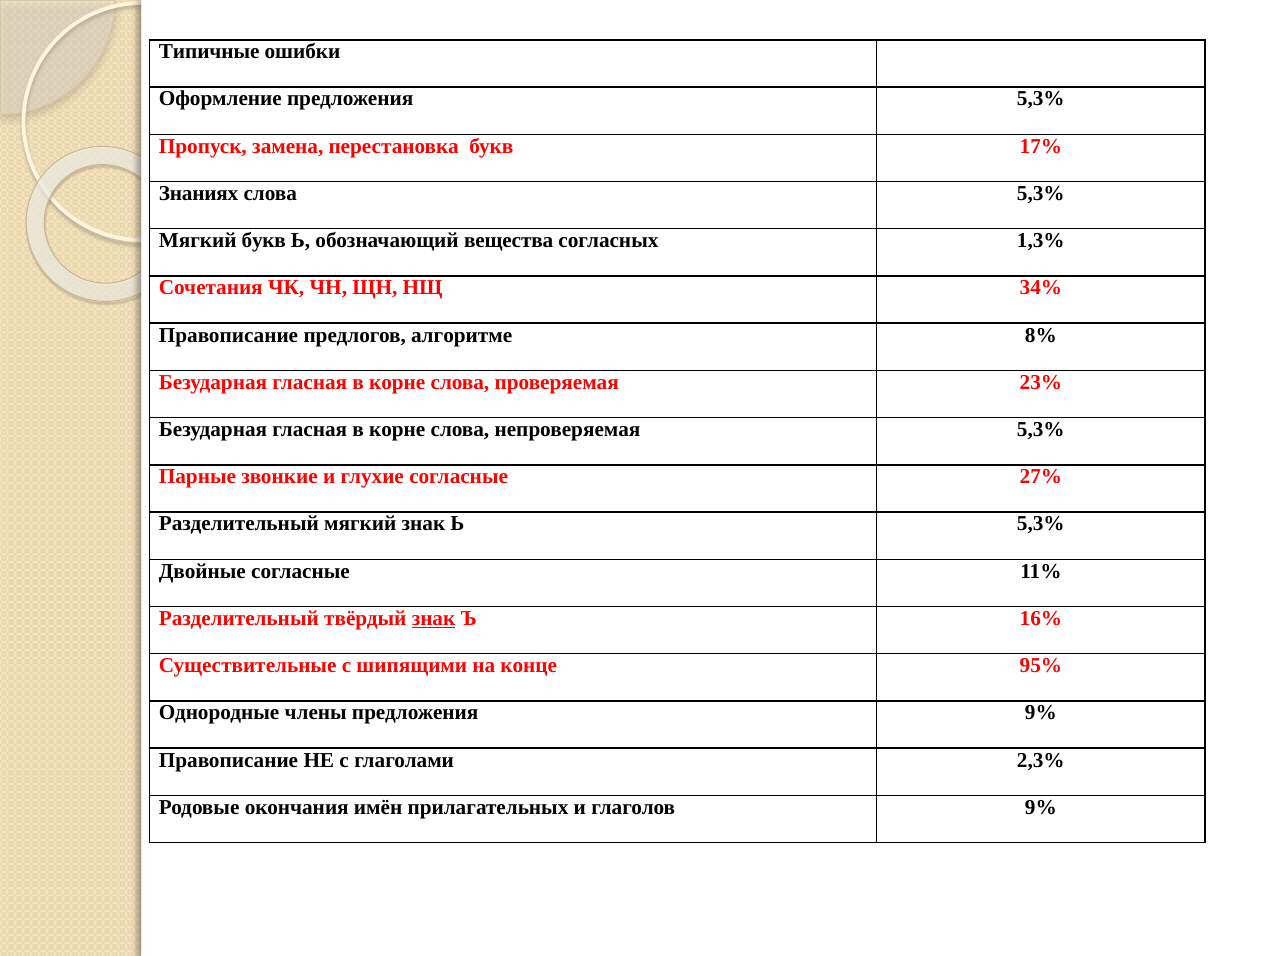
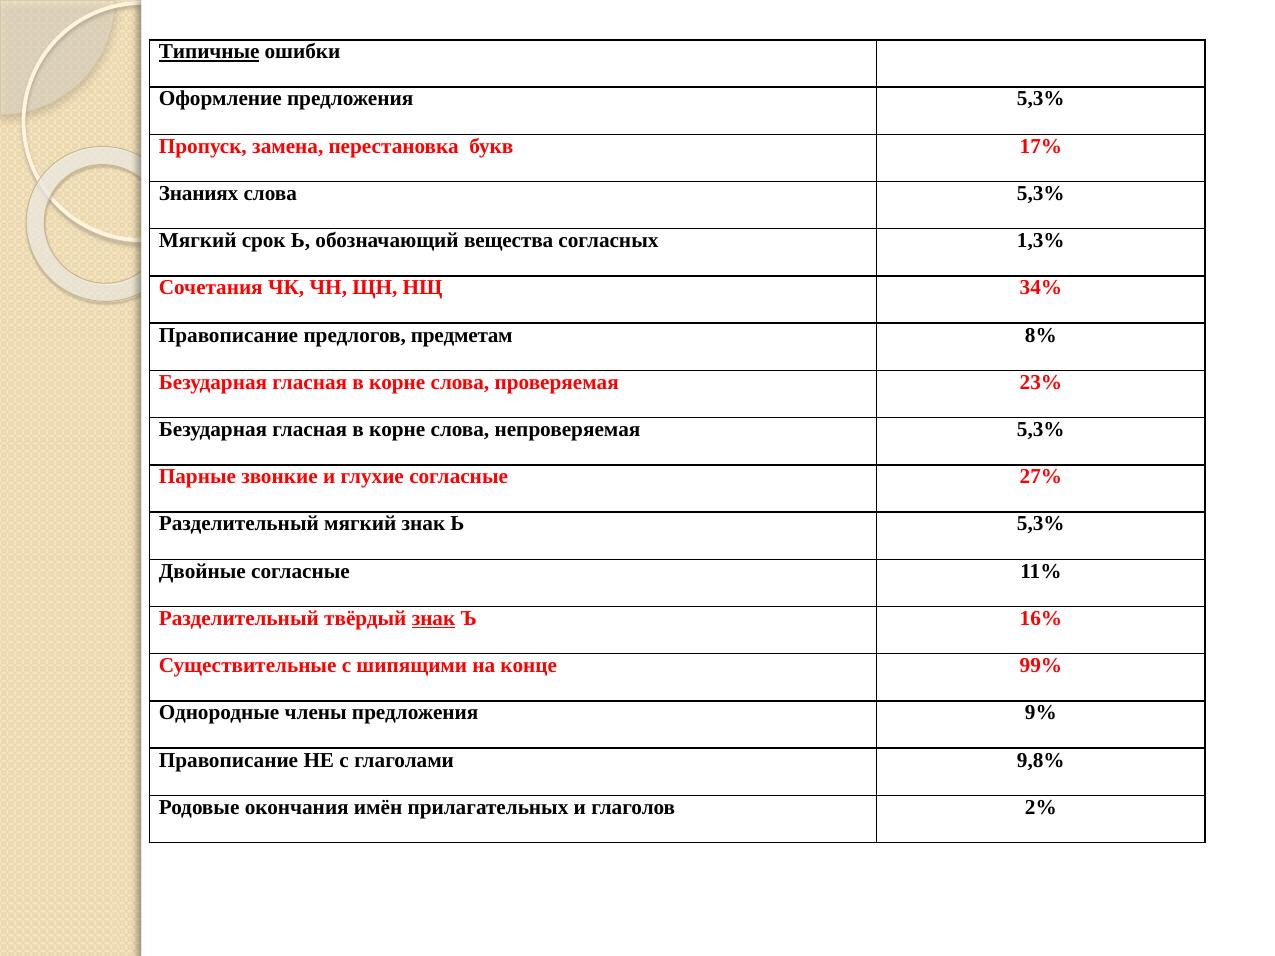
Типичные underline: none -> present (209, 52)
Мягкий букв: букв -> срок (264, 241)
алгоритме: алгоритме -> предметам (462, 335)
95%: 95% -> 99% (1041, 666)
2,3%: 2,3% -> 9,8% (1041, 760)
глаголов 9%: 9% -> 2% (1041, 808)
